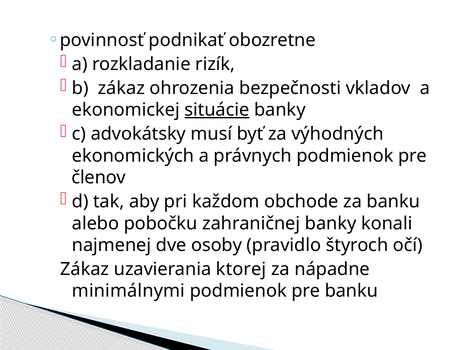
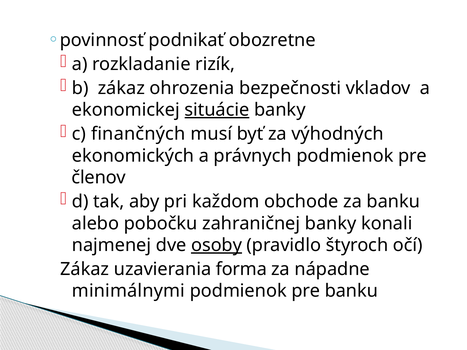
advokátsky: advokátsky -> finančných (138, 134)
osoby underline: none -> present (217, 245)
ktorej: ktorej -> forma (241, 269)
